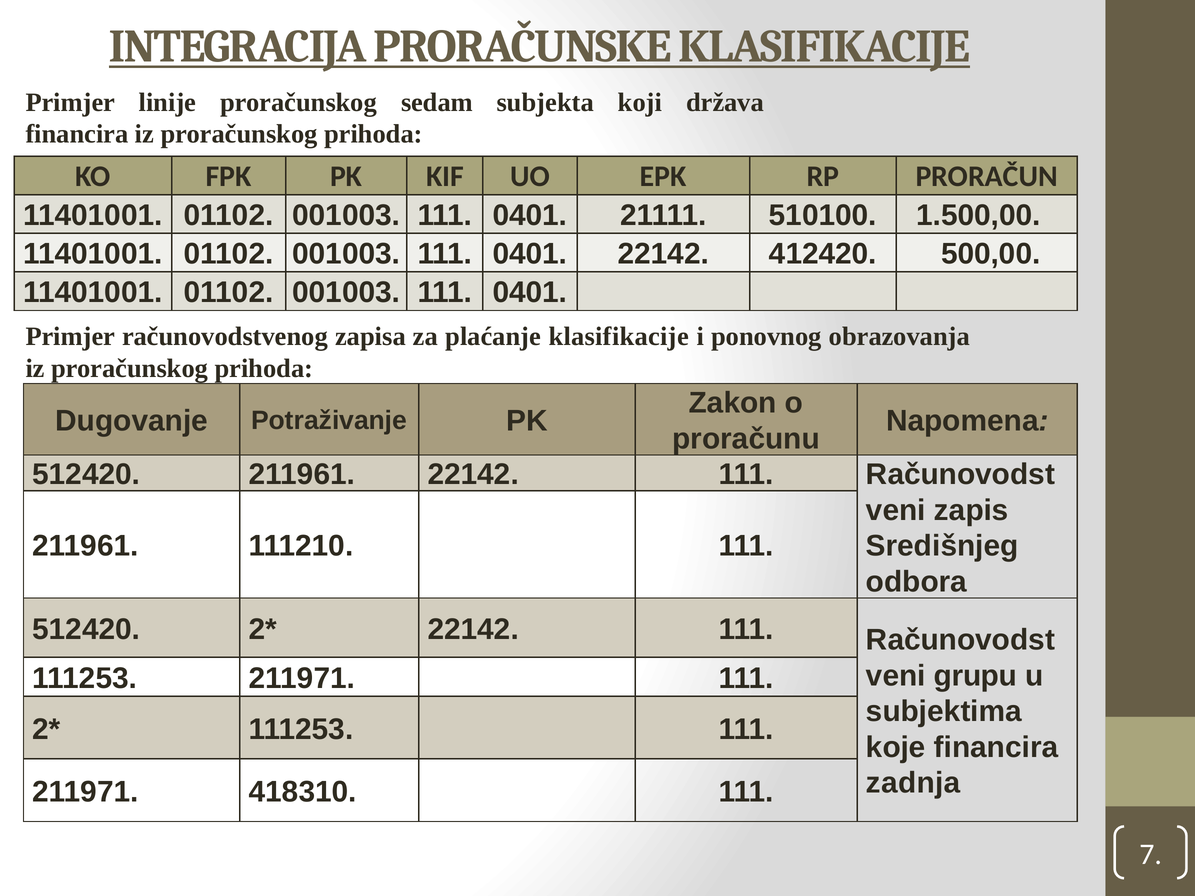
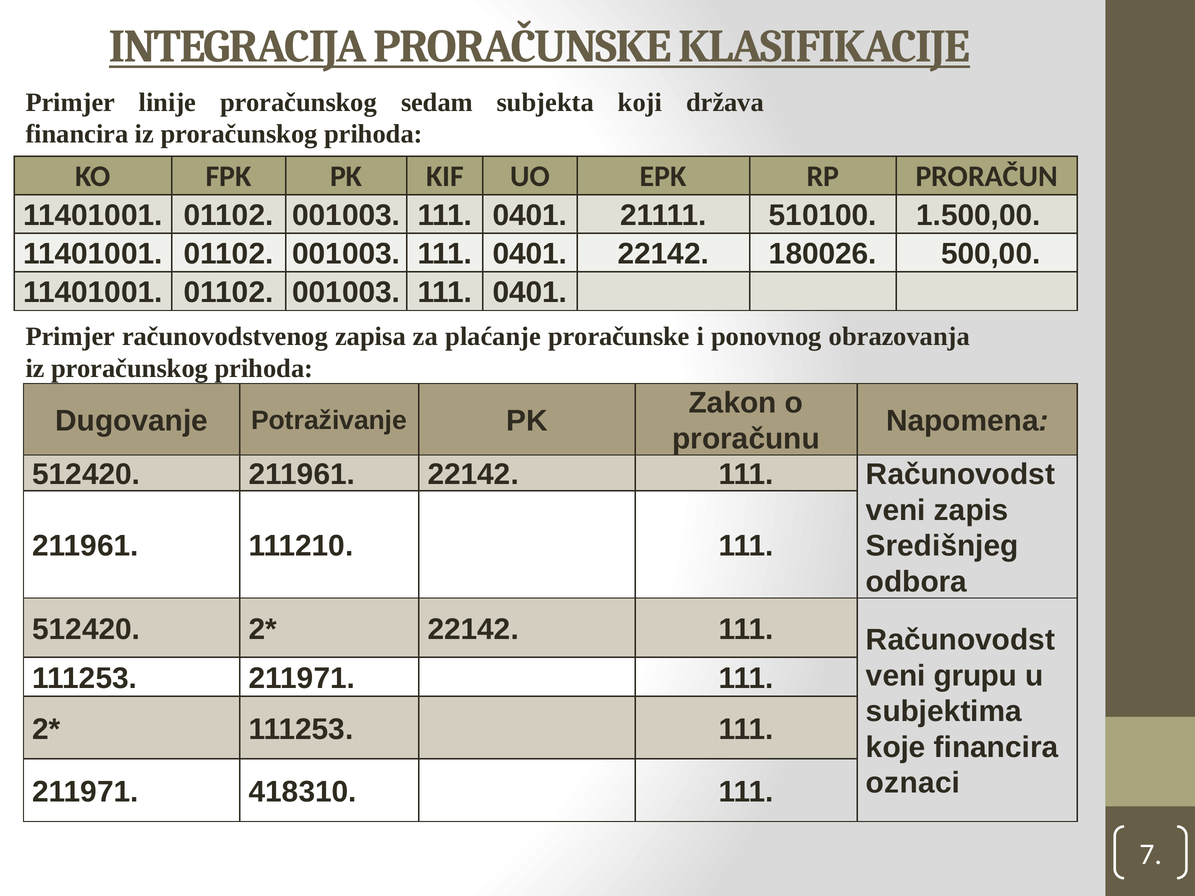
412420: 412420 -> 180026 (823, 254)
plaćanje klasifikacije: klasifikacije -> proračunske (619, 337)
zadnja: zadnja -> oznaci (913, 783)
